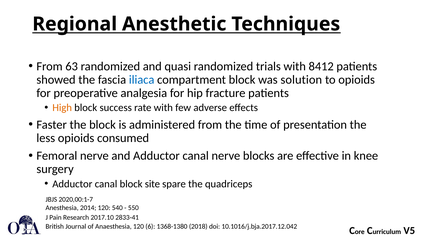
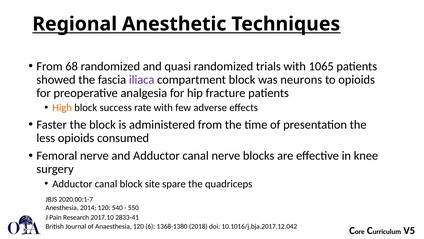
63: 63 -> 68 (72, 66)
8412: 8412 -> 1065 (321, 66)
iliaca colour: blue -> purple (142, 80)
solution: solution -> neurons (301, 80)
